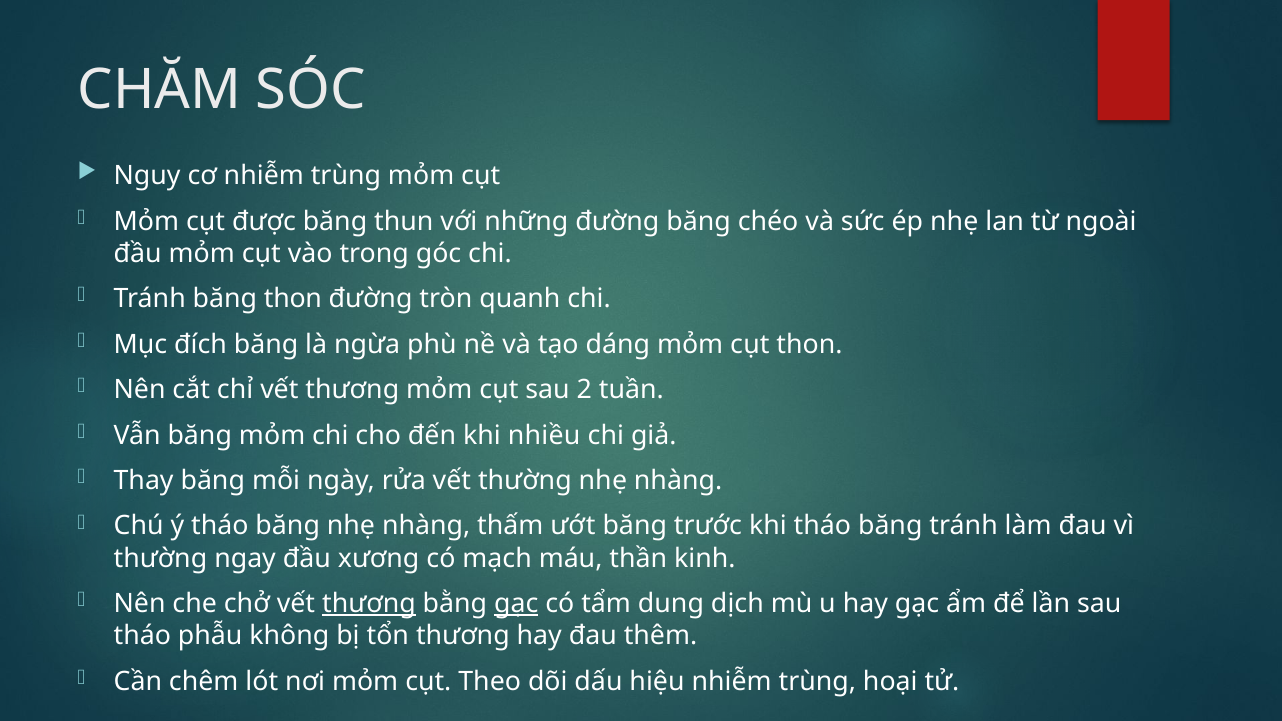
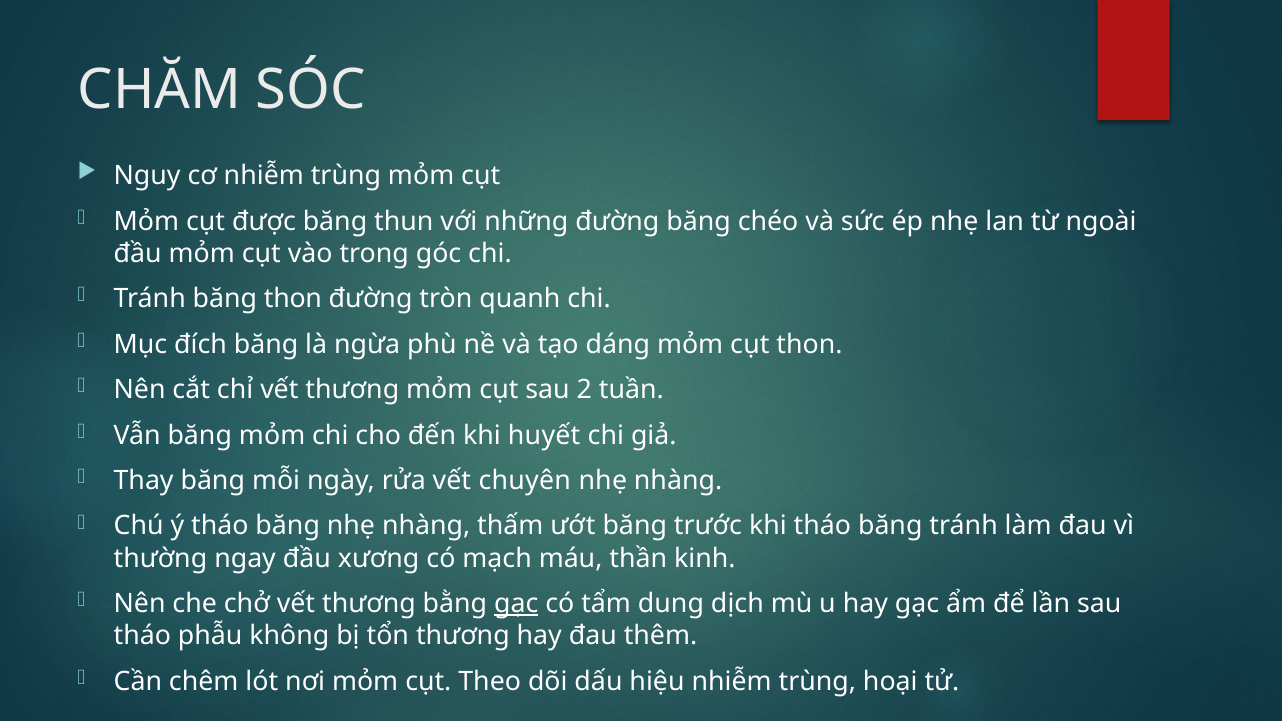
nhiều: nhiều -> huyết (544, 435)
vết thường: thường -> chuyên (525, 481)
thương underline: present -> none (369, 604)
